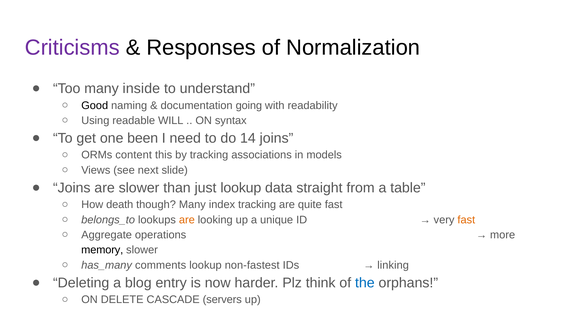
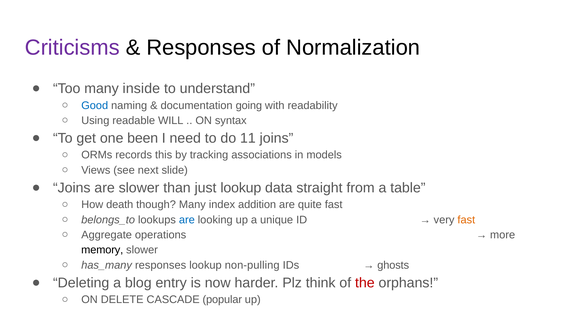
Good colour: black -> blue (95, 105)
14: 14 -> 11 (248, 138)
content: content -> records (134, 155)
index tracking: tracking -> addition (257, 205)
are colour: orange -> blue (187, 220)
has_many comments: comments -> responses (161, 265)
non-fastest: non-fastest -> non-pulling (252, 265)
linking: linking -> ghosts (393, 265)
the colour: blue -> red (365, 283)
servers: servers -> popular (222, 300)
